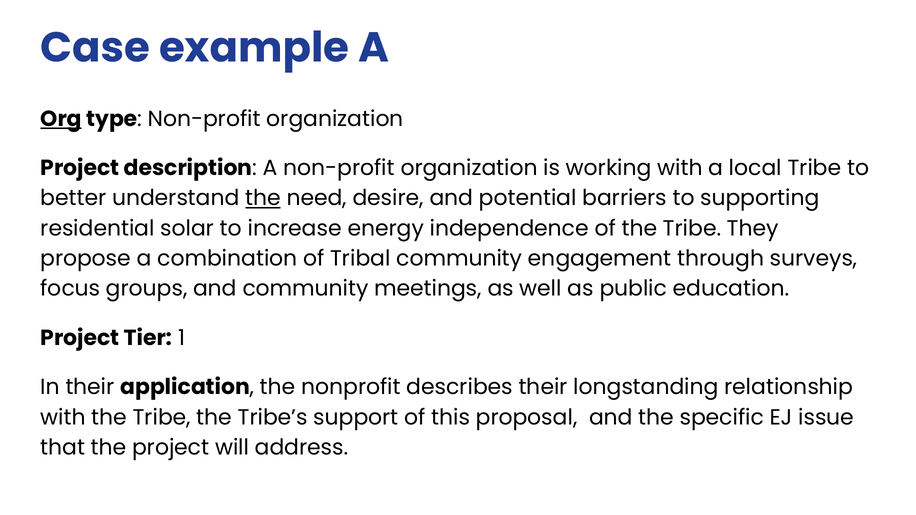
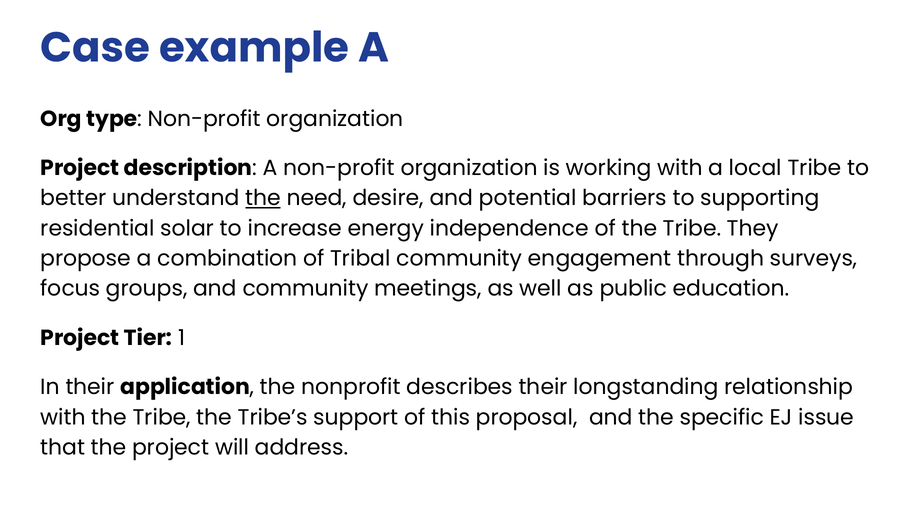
Org underline: present -> none (61, 119)
